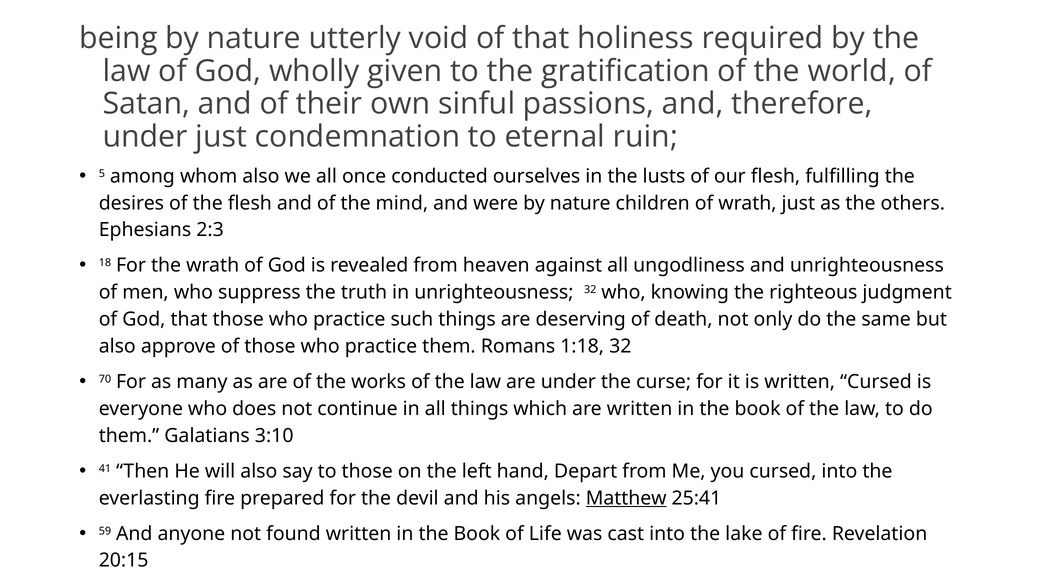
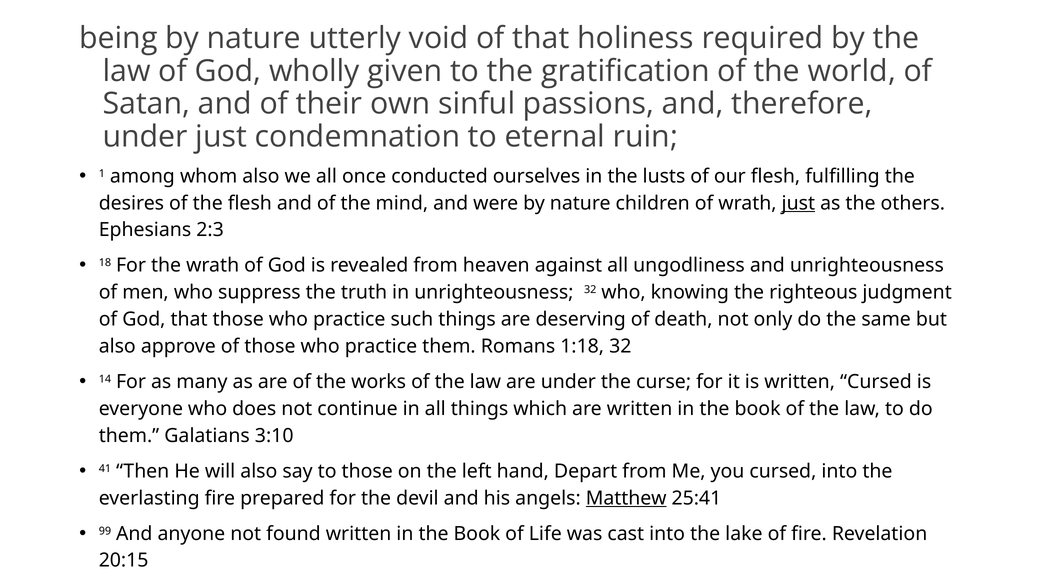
5: 5 -> 1 (102, 173)
just underline: none -> present (798, 203)
70: 70 -> 14 (105, 379)
59: 59 -> 99 (105, 531)
